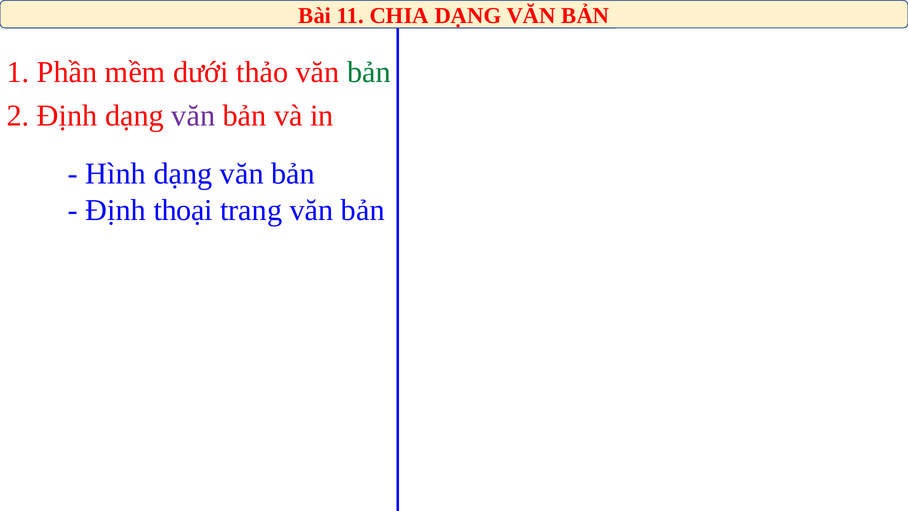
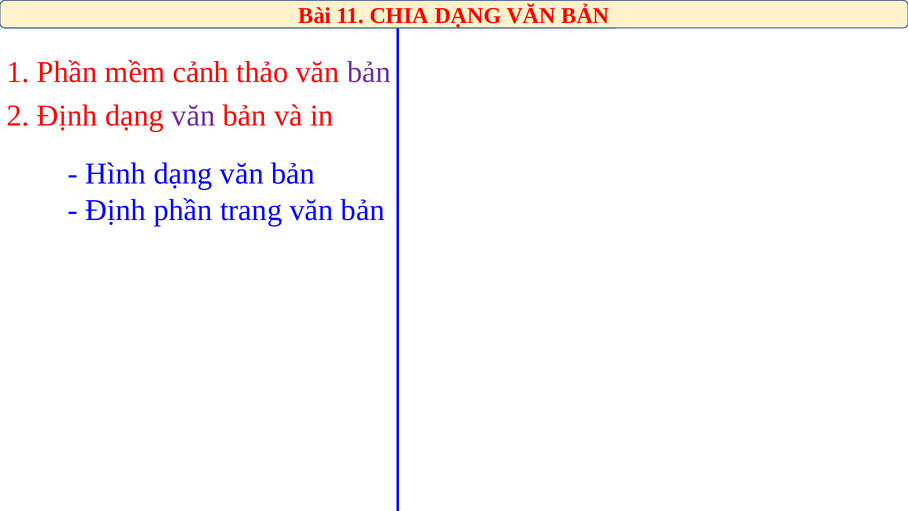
dưới: dưới -> cảnh (201, 72)
bản colour: green -> purple (369, 72)
Định thoại: thoại -> phần (183, 210)
